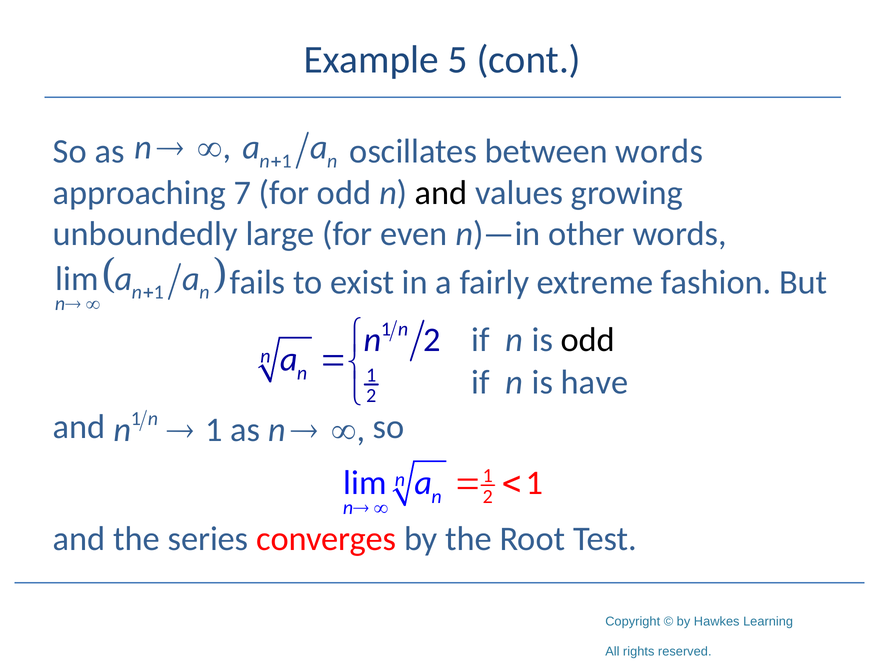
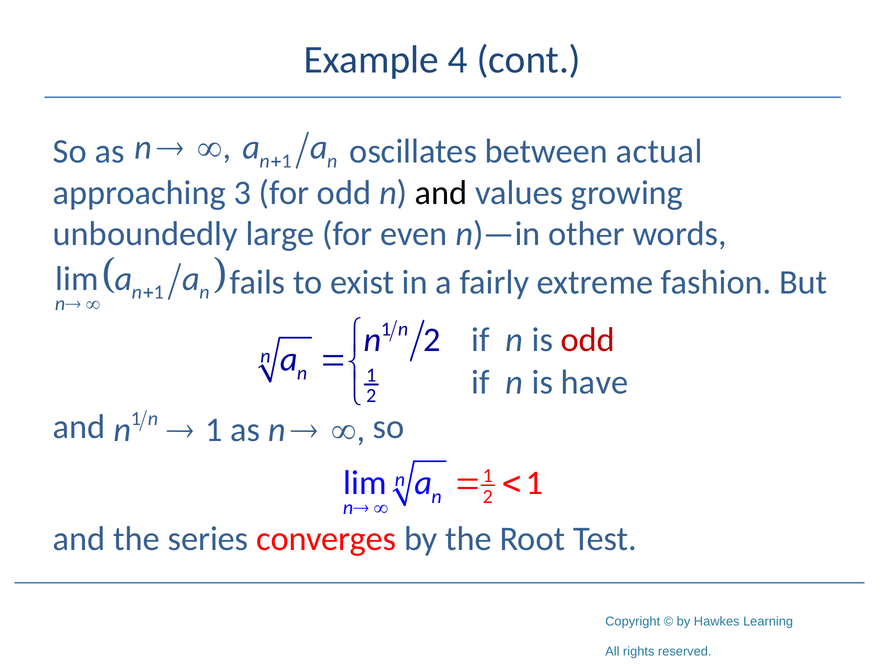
5: 5 -> 4 (458, 59)
between words: words -> actual (659, 151)
7: 7 -> 3 (242, 193)
odd colour: black -> red (588, 340)
